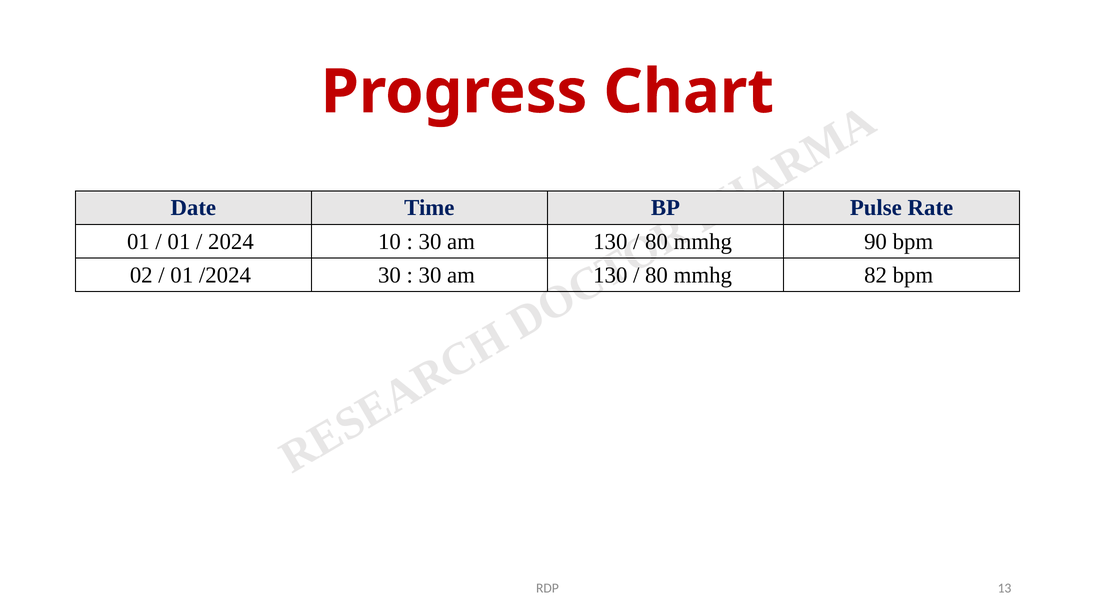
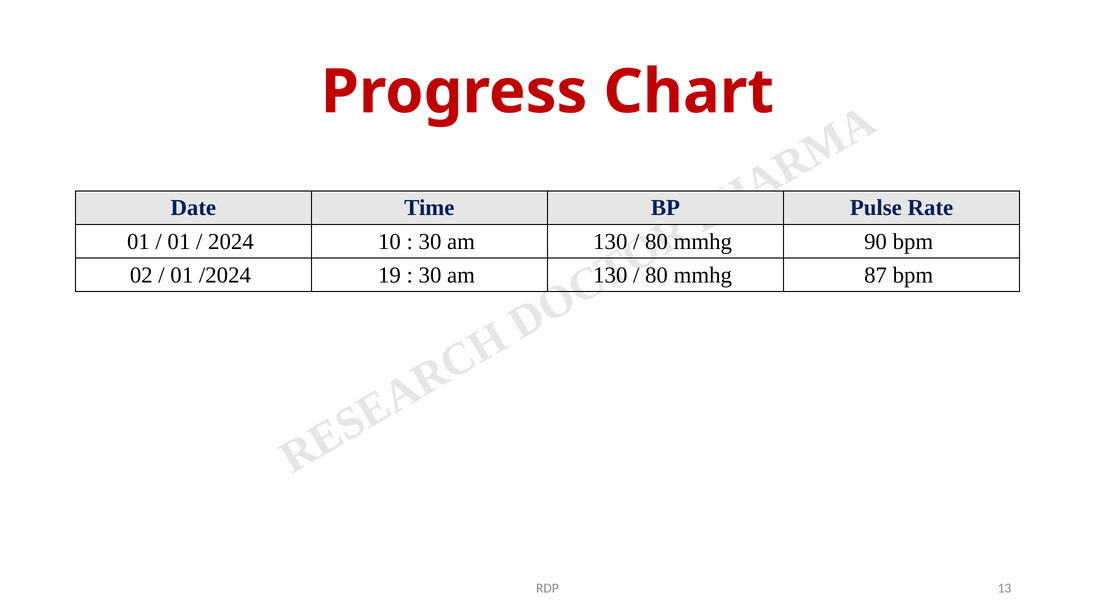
/2024 30: 30 -> 19 (389, 275)
82: 82 -> 87 (876, 275)
